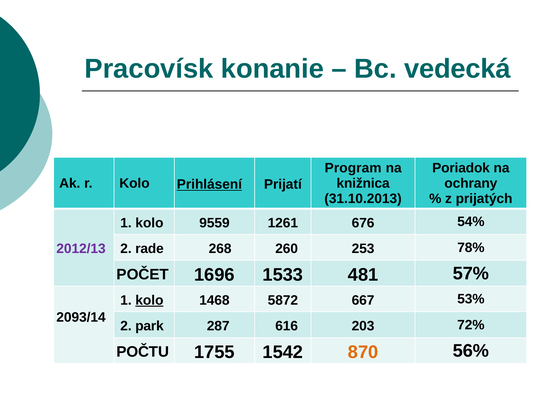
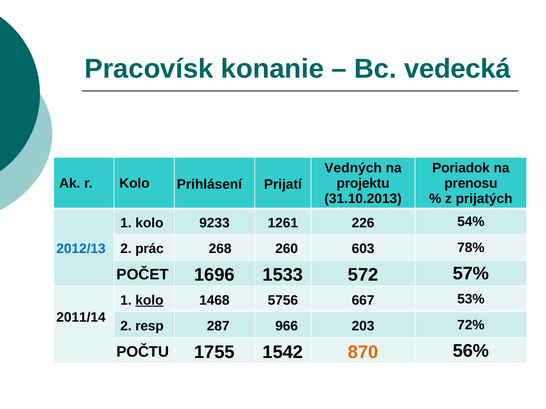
Program: Program -> Vedných (353, 168)
Prihlásení underline: present -> none (209, 185)
knižnica: knižnica -> projektu (363, 184)
ochrany: ochrany -> prenosu (471, 184)
9559: 9559 -> 9233 (214, 223)
676: 676 -> 226 (363, 223)
2012/13 colour: purple -> blue (81, 249)
rade: rade -> prác (149, 249)
253: 253 -> 603 (363, 249)
481: 481 -> 572 (363, 275)
5872: 5872 -> 5756 (283, 301)
2093/14: 2093/14 -> 2011/14 (81, 318)
park: park -> resp (149, 326)
616: 616 -> 966 (287, 326)
